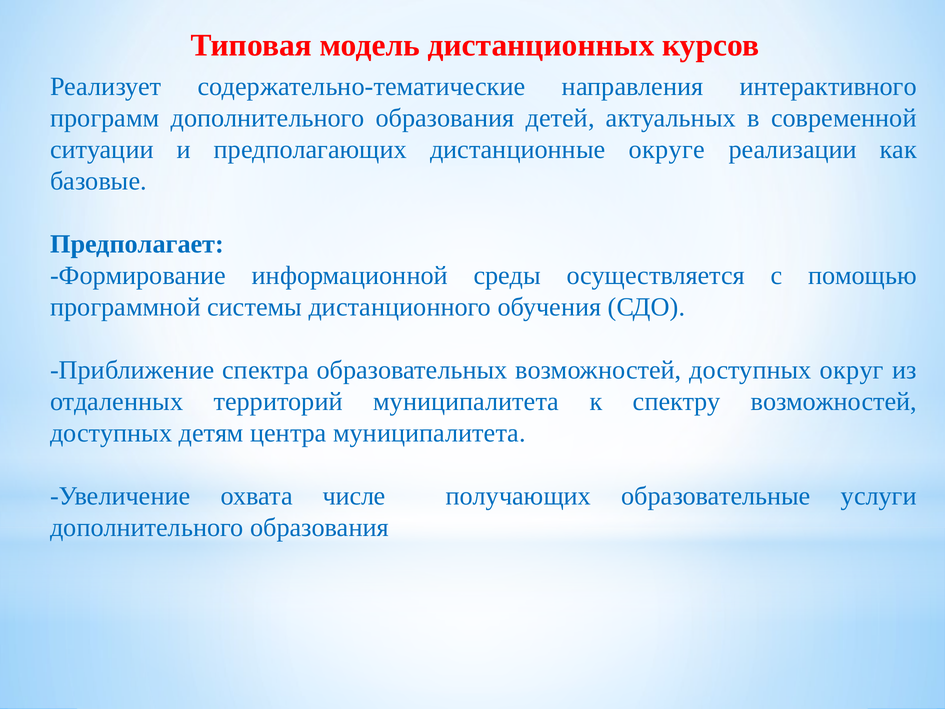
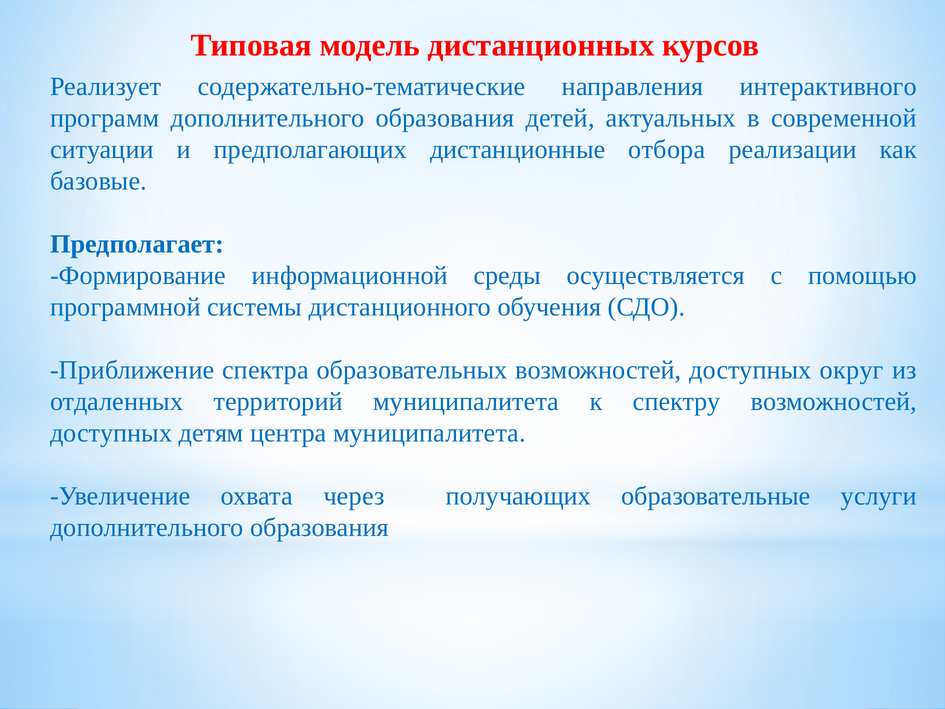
округе: округе -> отбора (667, 149)
числе: числе -> через (354, 496)
